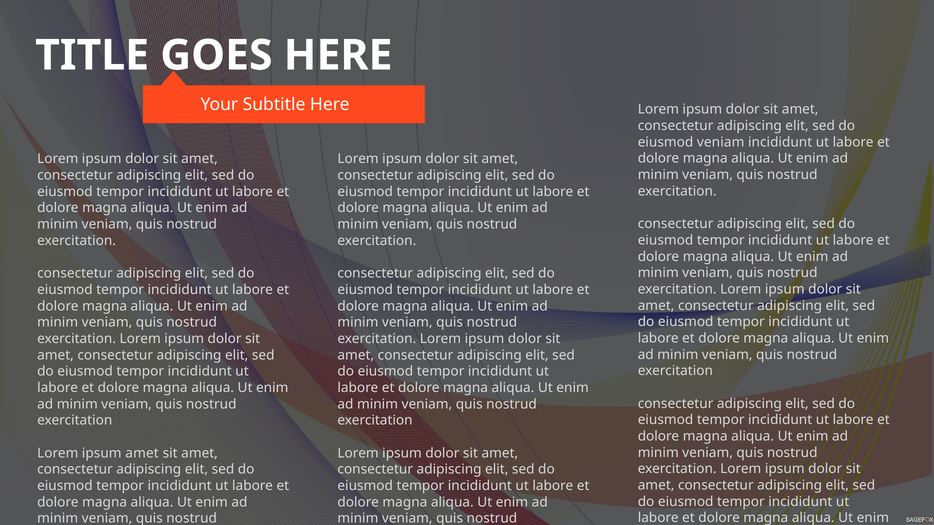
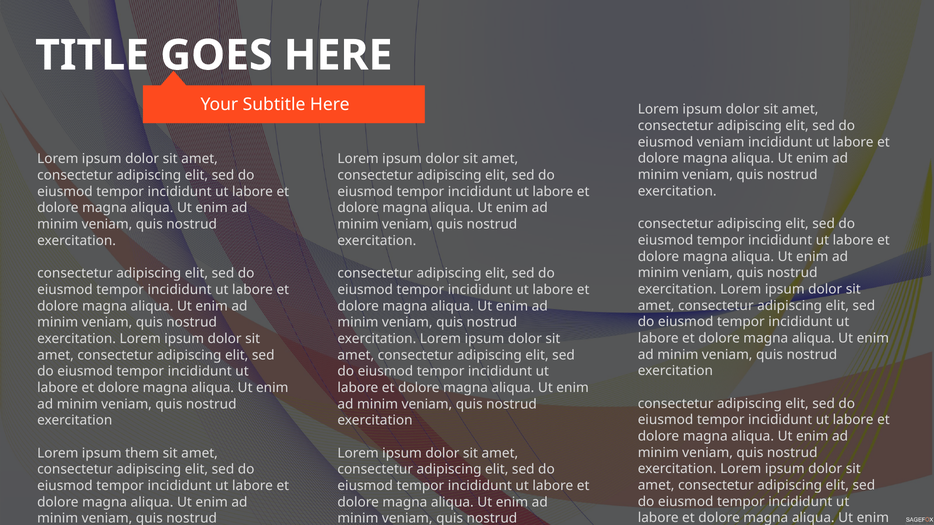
ipsum amet: amet -> them (142, 453)
